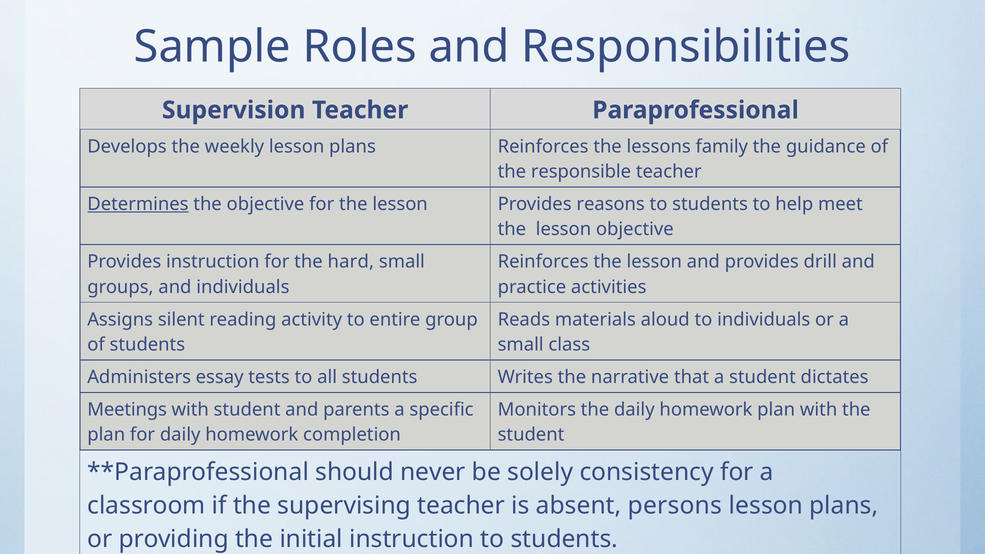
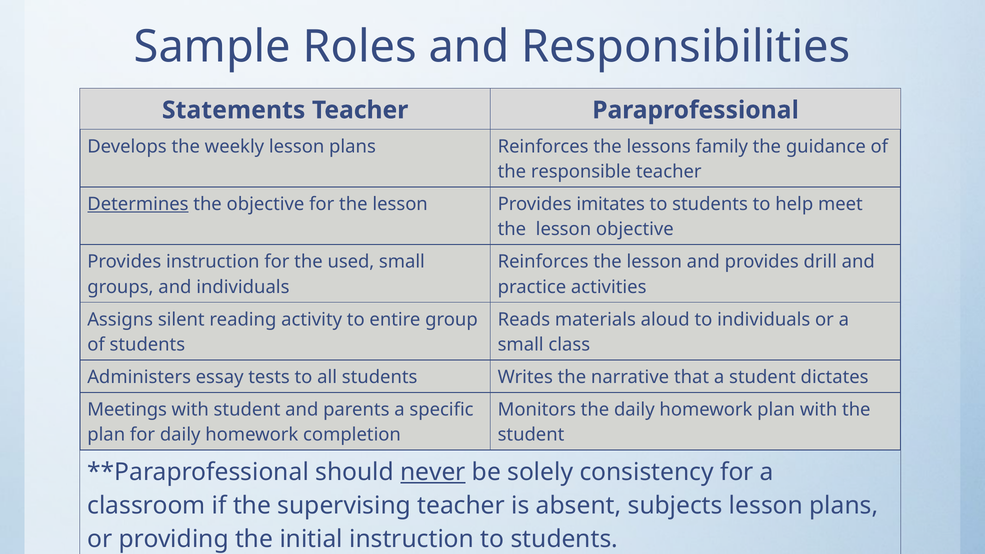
Supervision: Supervision -> Statements (234, 110)
reasons: reasons -> imitates (611, 204)
hard: hard -> used (351, 262)
never underline: none -> present (433, 472)
persons: persons -> subjects (675, 506)
